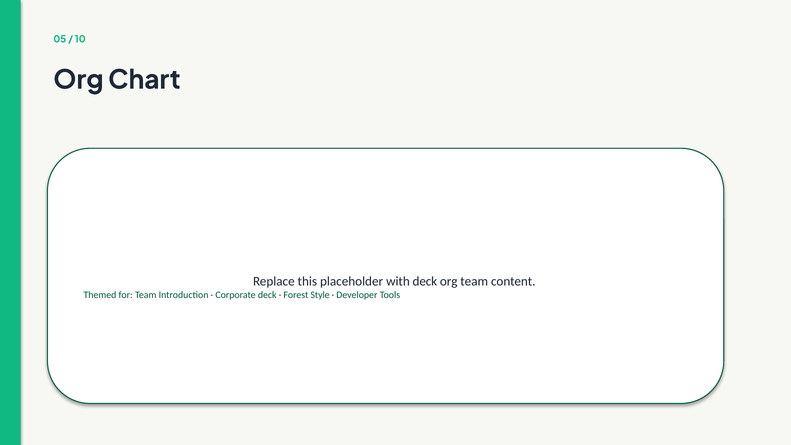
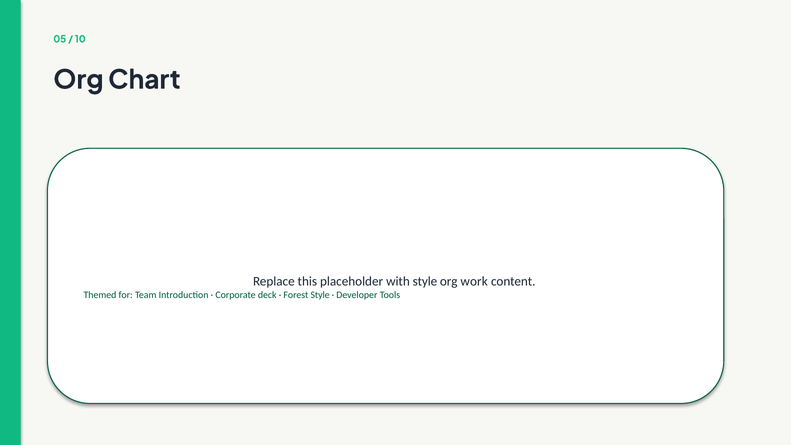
with deck: deck -> style (425, 281)
org team: team -> work (474, 281)
